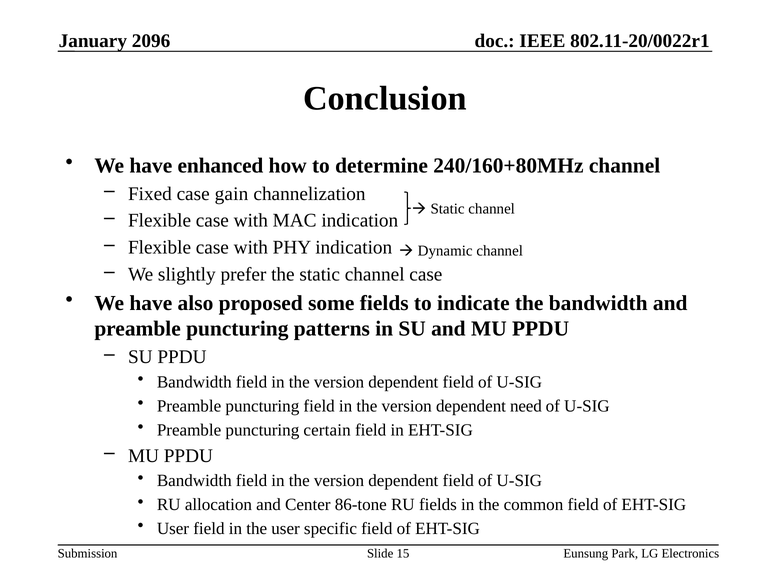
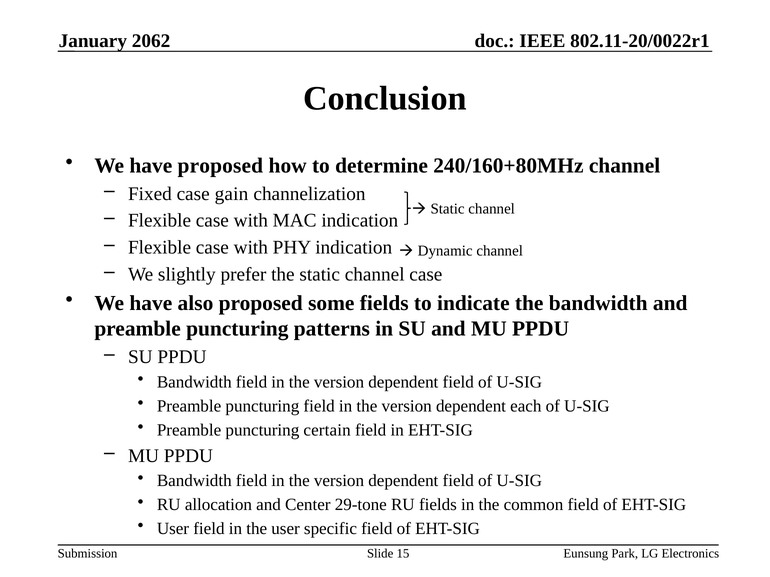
2096: 2096 -> 2062 (151, 41)
have enhanced: enhanced -> proposed (220, 166)
need: need -> each (526, 406)
86-tone: 86-tone -> 29-tone (361, 505)
